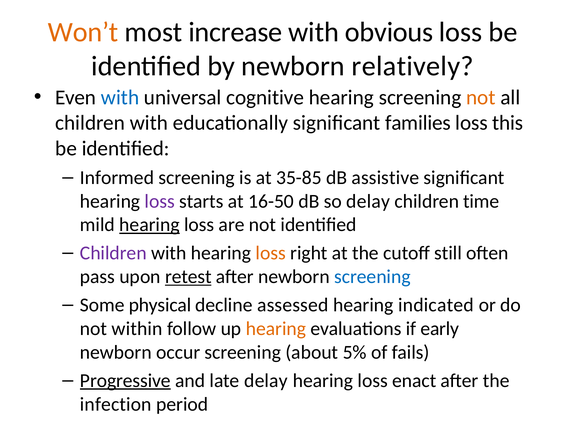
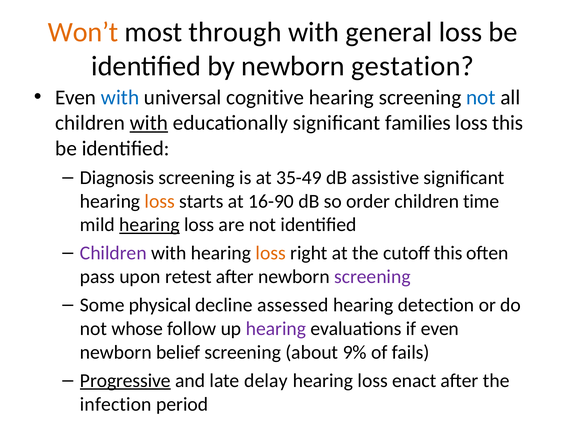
increase: increase -> through (235, 32)
obvious: obvious -> general (389, 32)
relatively: relatively -> gestation (413, 66)
not colour: orange -> blue (481, 97)
with underline: none -> present (149, 123)
Informed: Informed -> Diagnosis (117, 177)
35-85: 35-85 -> 35-49 (299, 177)
loss colour: purple -> orange (160, 201)
16-50: 16-50 -> 16-90 (271, 201)
so delay: delay -> order (368, 201)
cutoff still: still -> this (448, 253)
retest underline: present -> none (188, 276)
screening colour: blue -> purple (372, 276)
indicated: indicated -> detection (436, 305)
within: within -> whose (137, 328)
hearing colour: orange -> purple (276, 328)
if early: early -> even (440, 328)
occur: occur -> belief (178, 352)
5%: 5% -> 9% (355, 352)
